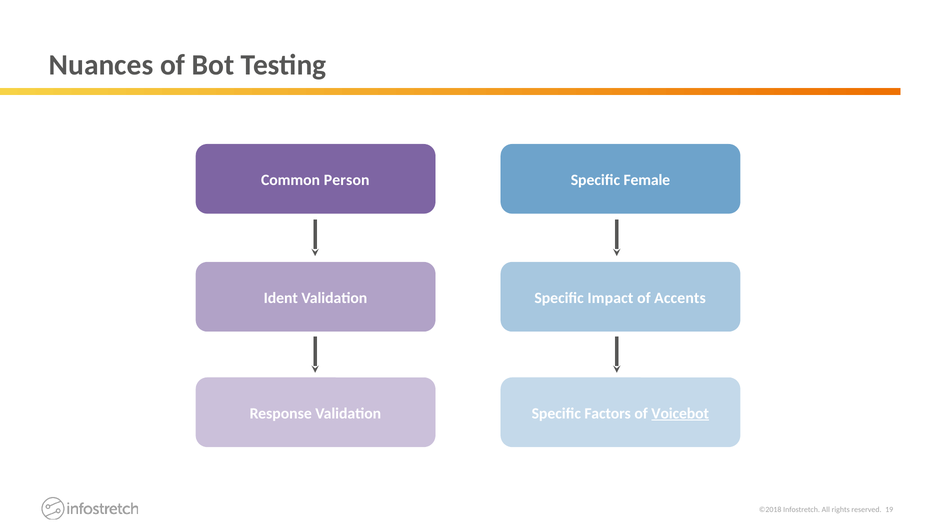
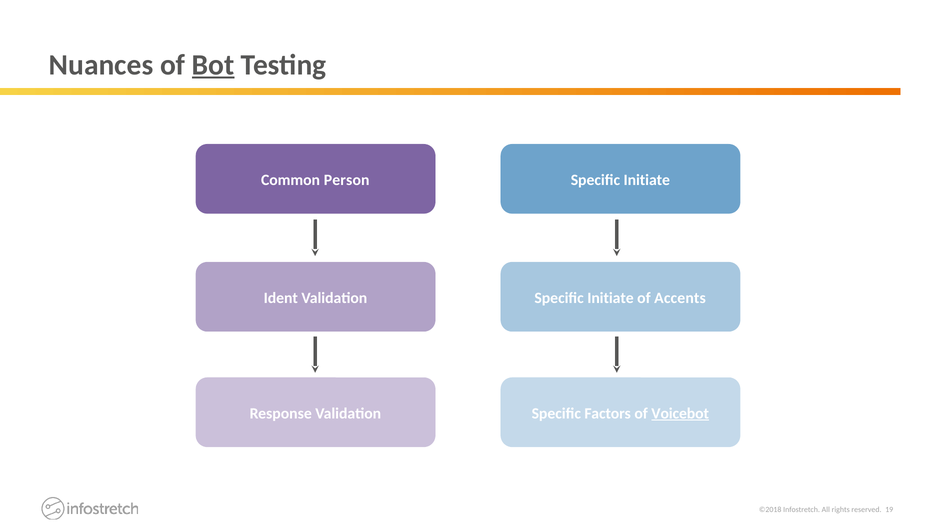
Bot underline: none -> present (213, 65)
Female: Female -> Initiate (647, 180)
Impact: Impact -> Initiate (610, 298)
